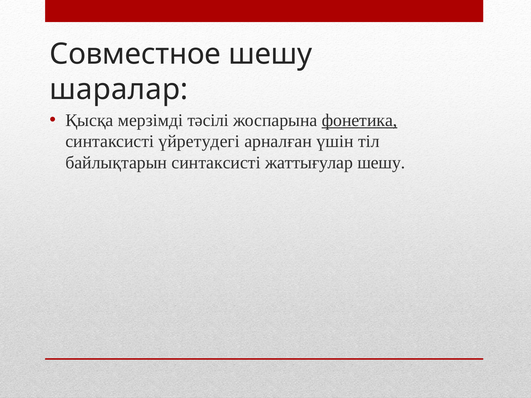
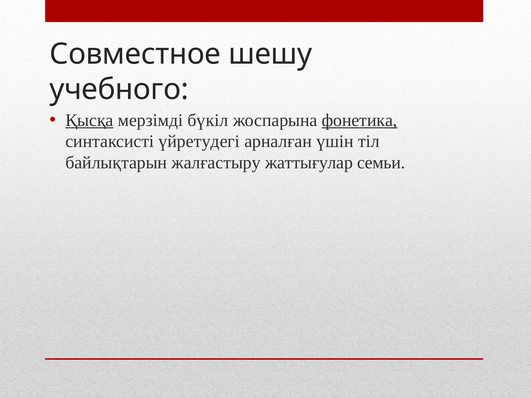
шаралар: шаралар -> учебного (119, 90)
Қысқа underline: none -> present (89, 120)
тәсілі: тәсілі -> бүкіл (208, 120)
байлықтарын синтаксисті: синтаксисті -> жалғастыру (216, 163)
жаттығулар шешу: шешу -> семьи (381, 163)
